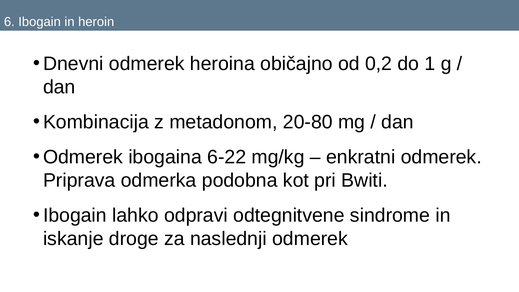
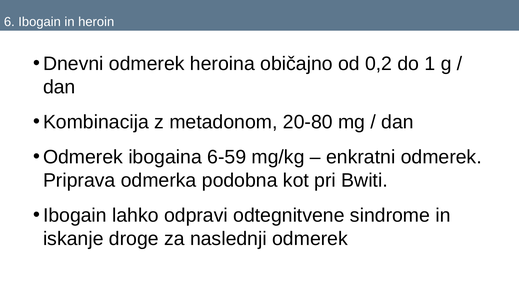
6-22: 6-22 -> 6-59 (227, 157)
